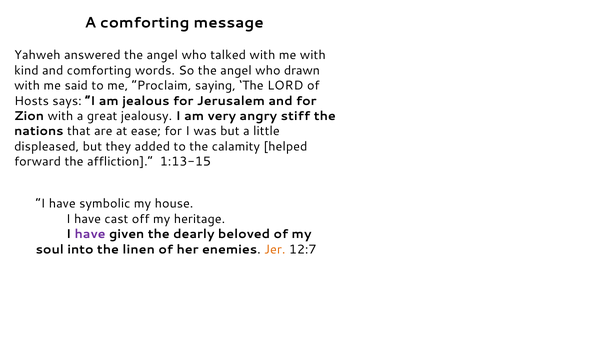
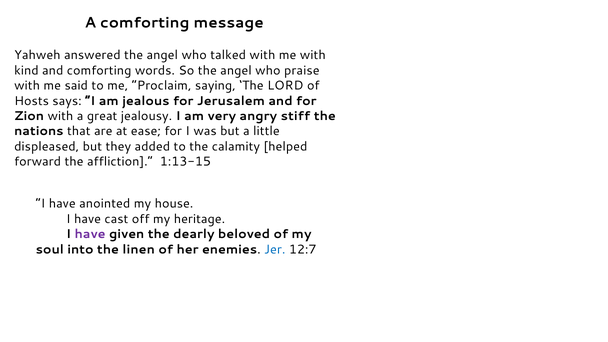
drawn: drawn -> praise (302, 70)
symbolic: symbolic -> anointed (105, 204)
Jer colour: orange -> blue (275, 249)
